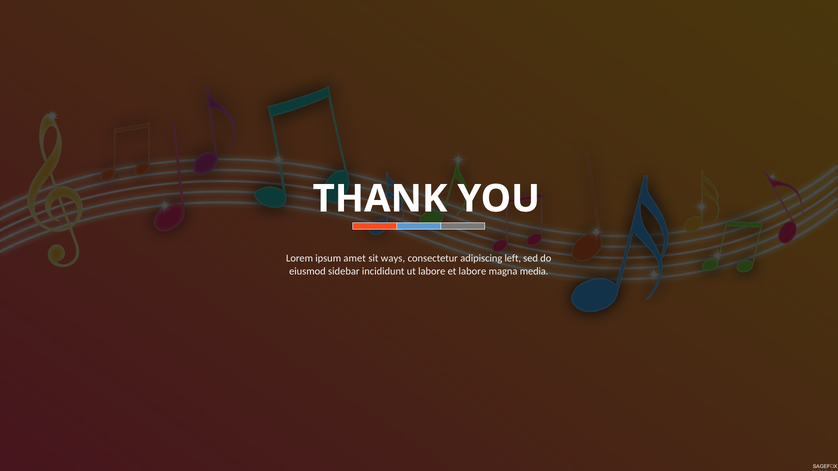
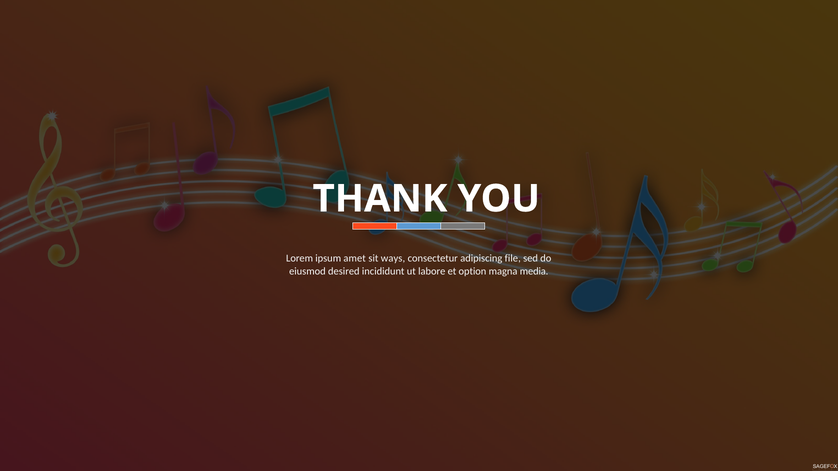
left: left -> file (513, 259)
sidebar: sidebar -> desired (344, 271)
et labore: labore -> option (472, 271)
